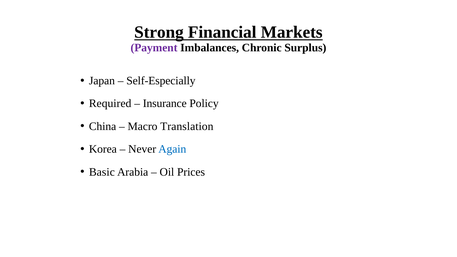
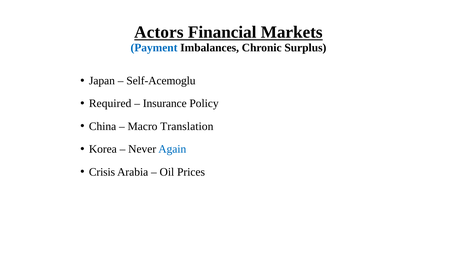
Strong: Strong -> Actors (159, 32)
Payment colour: purple -> blue (154, 48)
Self-Especially: Self-Especially -> Self-Acemoglu (161, 81)
Basic: Basic -> Crisis (102, 172)
